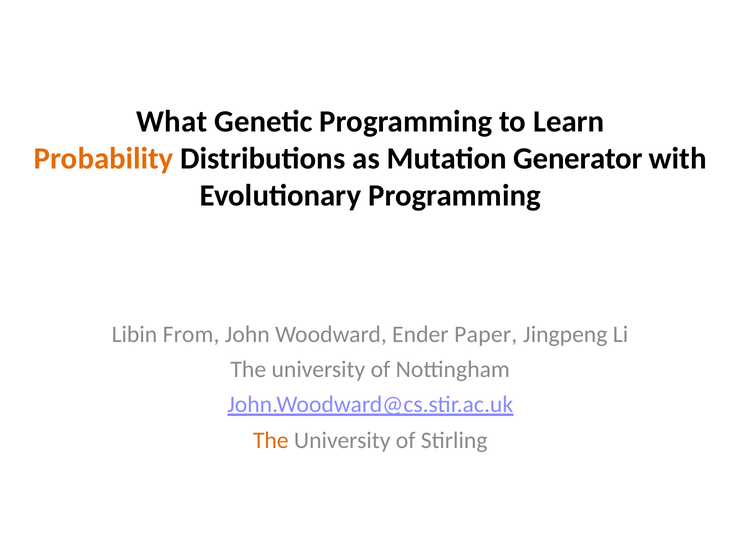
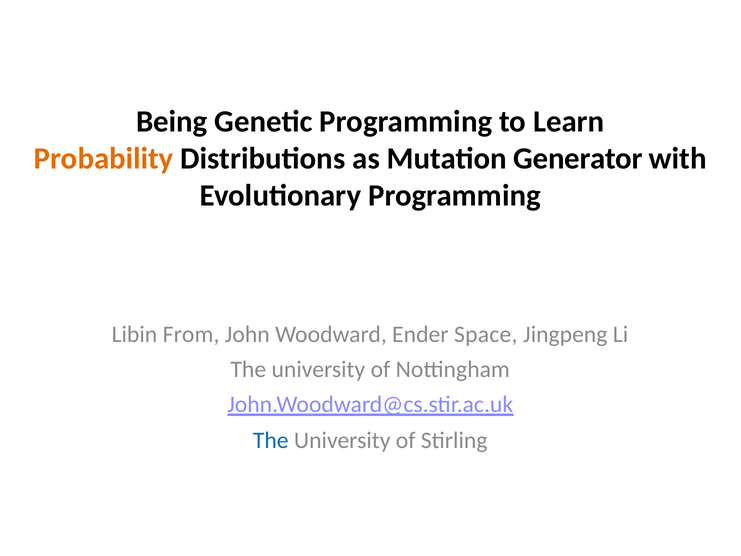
What: What -> Being (172, 122)
Paper: Paper -> Space (486, 334)
The colour: orange -> blue (271, 440)
